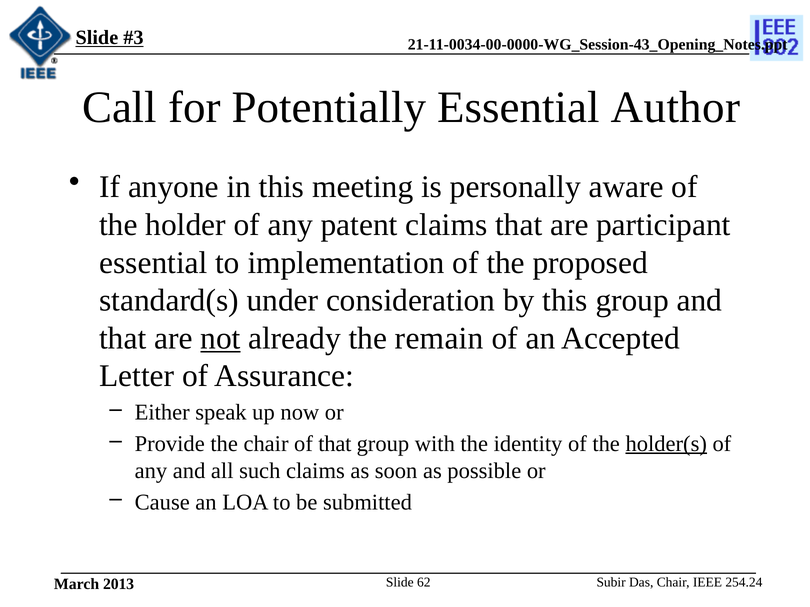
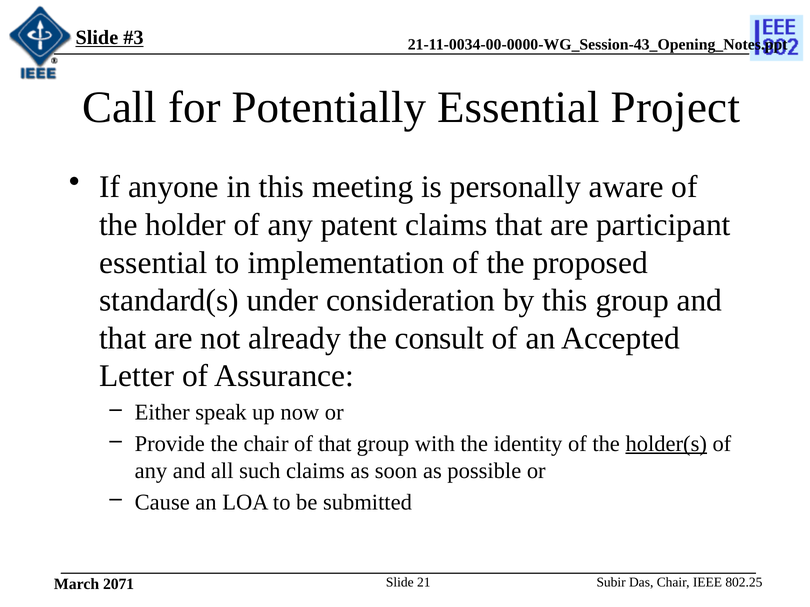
Author: Author -> Project (675, 108)
not underline: present -> none (220, 338)
remain: remain -> consult (439, 338)
62: 62 -> 21 (424, 583)
2013: 2013 -> 2071 (119, 584)
254.24: 254.24 -> 802.25 (744, 583)
